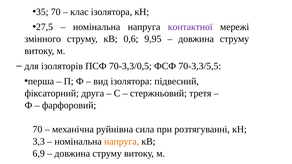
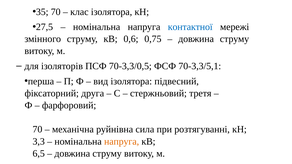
контактної colour: purple -> blue (190, 27)
9,95: 9,95 -> 0,75 (153, 39)
70-3,3/5,5: 70-3,3/5,5 -> 70-3,3/5,1 (200, 66)
6,9: 6,9 -> 6,5 (39, 154)
